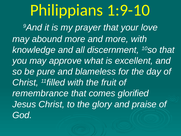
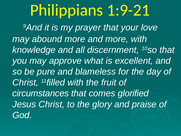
1:9-10: 1:9-10 -> 1:9-21 (128, 10)
remembrance: remembrance -> circumstances (41, 93)
